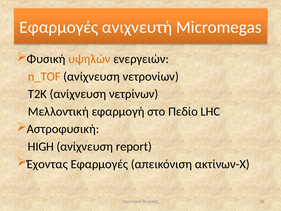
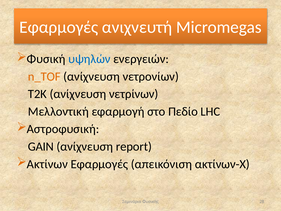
υψηλών colour: orange -> blue (89, 59)
HIGH: HIGH -> GAIN (41, 146)
Έχοντας: Έχοντας -> Ακτίνων (47, 164)
